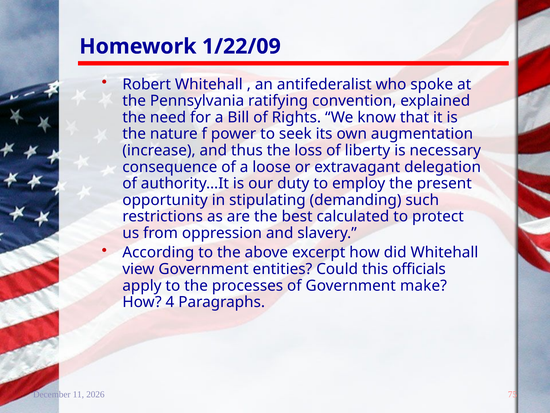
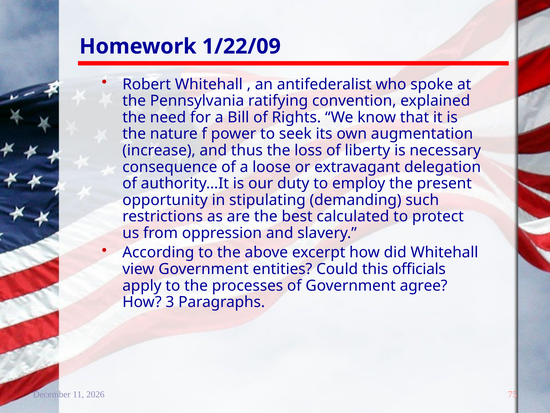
make: make -> agree (424, 285)
4: 4 -> 3 (170, 302)
